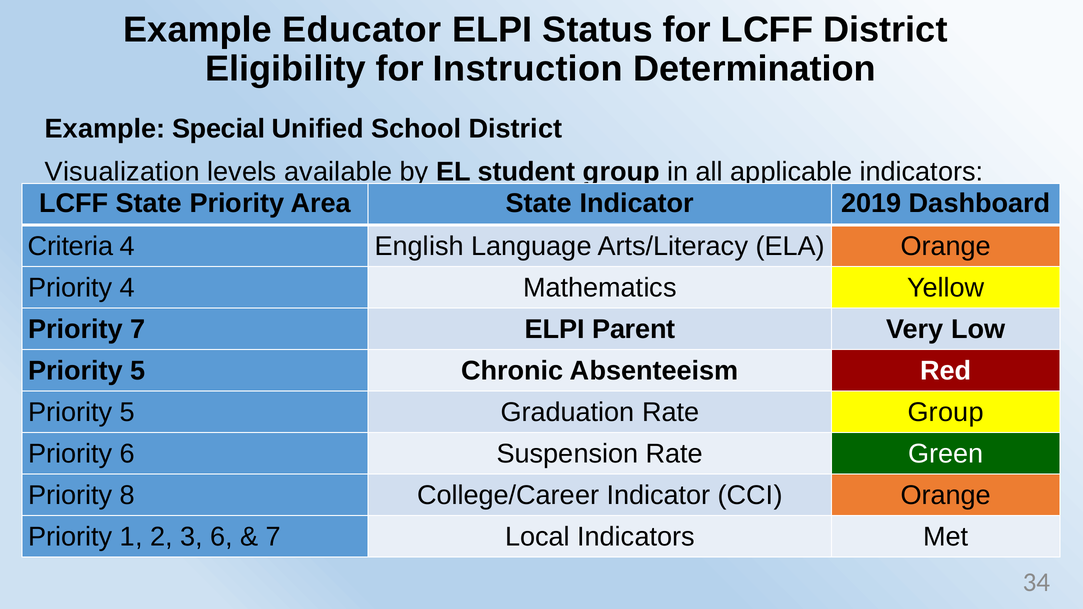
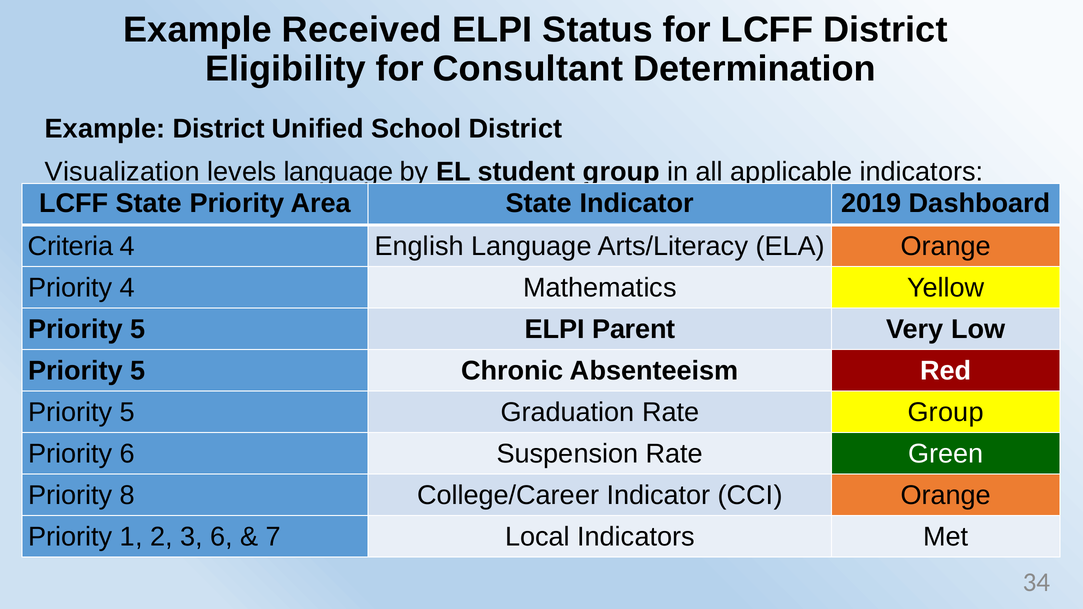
Educator: Educator -> Received (362, 30)
Instruction: Instruction -> Consultant (528, 69)
Example Special: Special -> District (219, 129)
levels available: available -> language (338, 172)
7: 7 -> 5 (138, 329)
